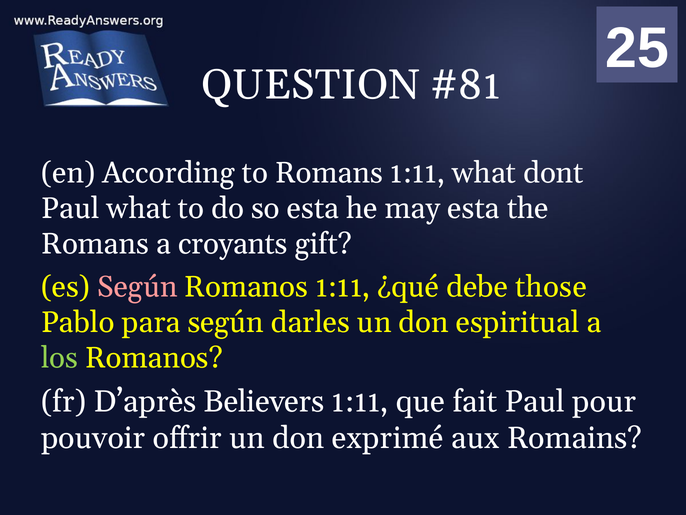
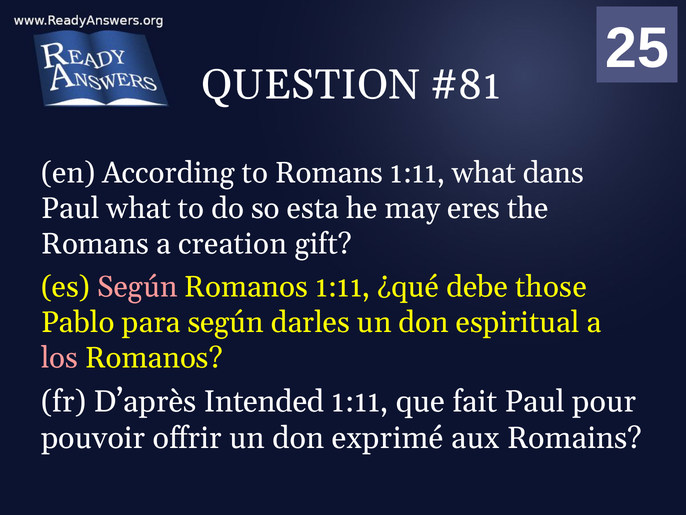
dont: dont -> dans (553, 173)
may esta: esta -> eres (474, 208)
croyants: croyants -> creation (233, 244)
los colour: light green -> pink (60, 358)
Believers: Believers -> Intended (264, 401)
